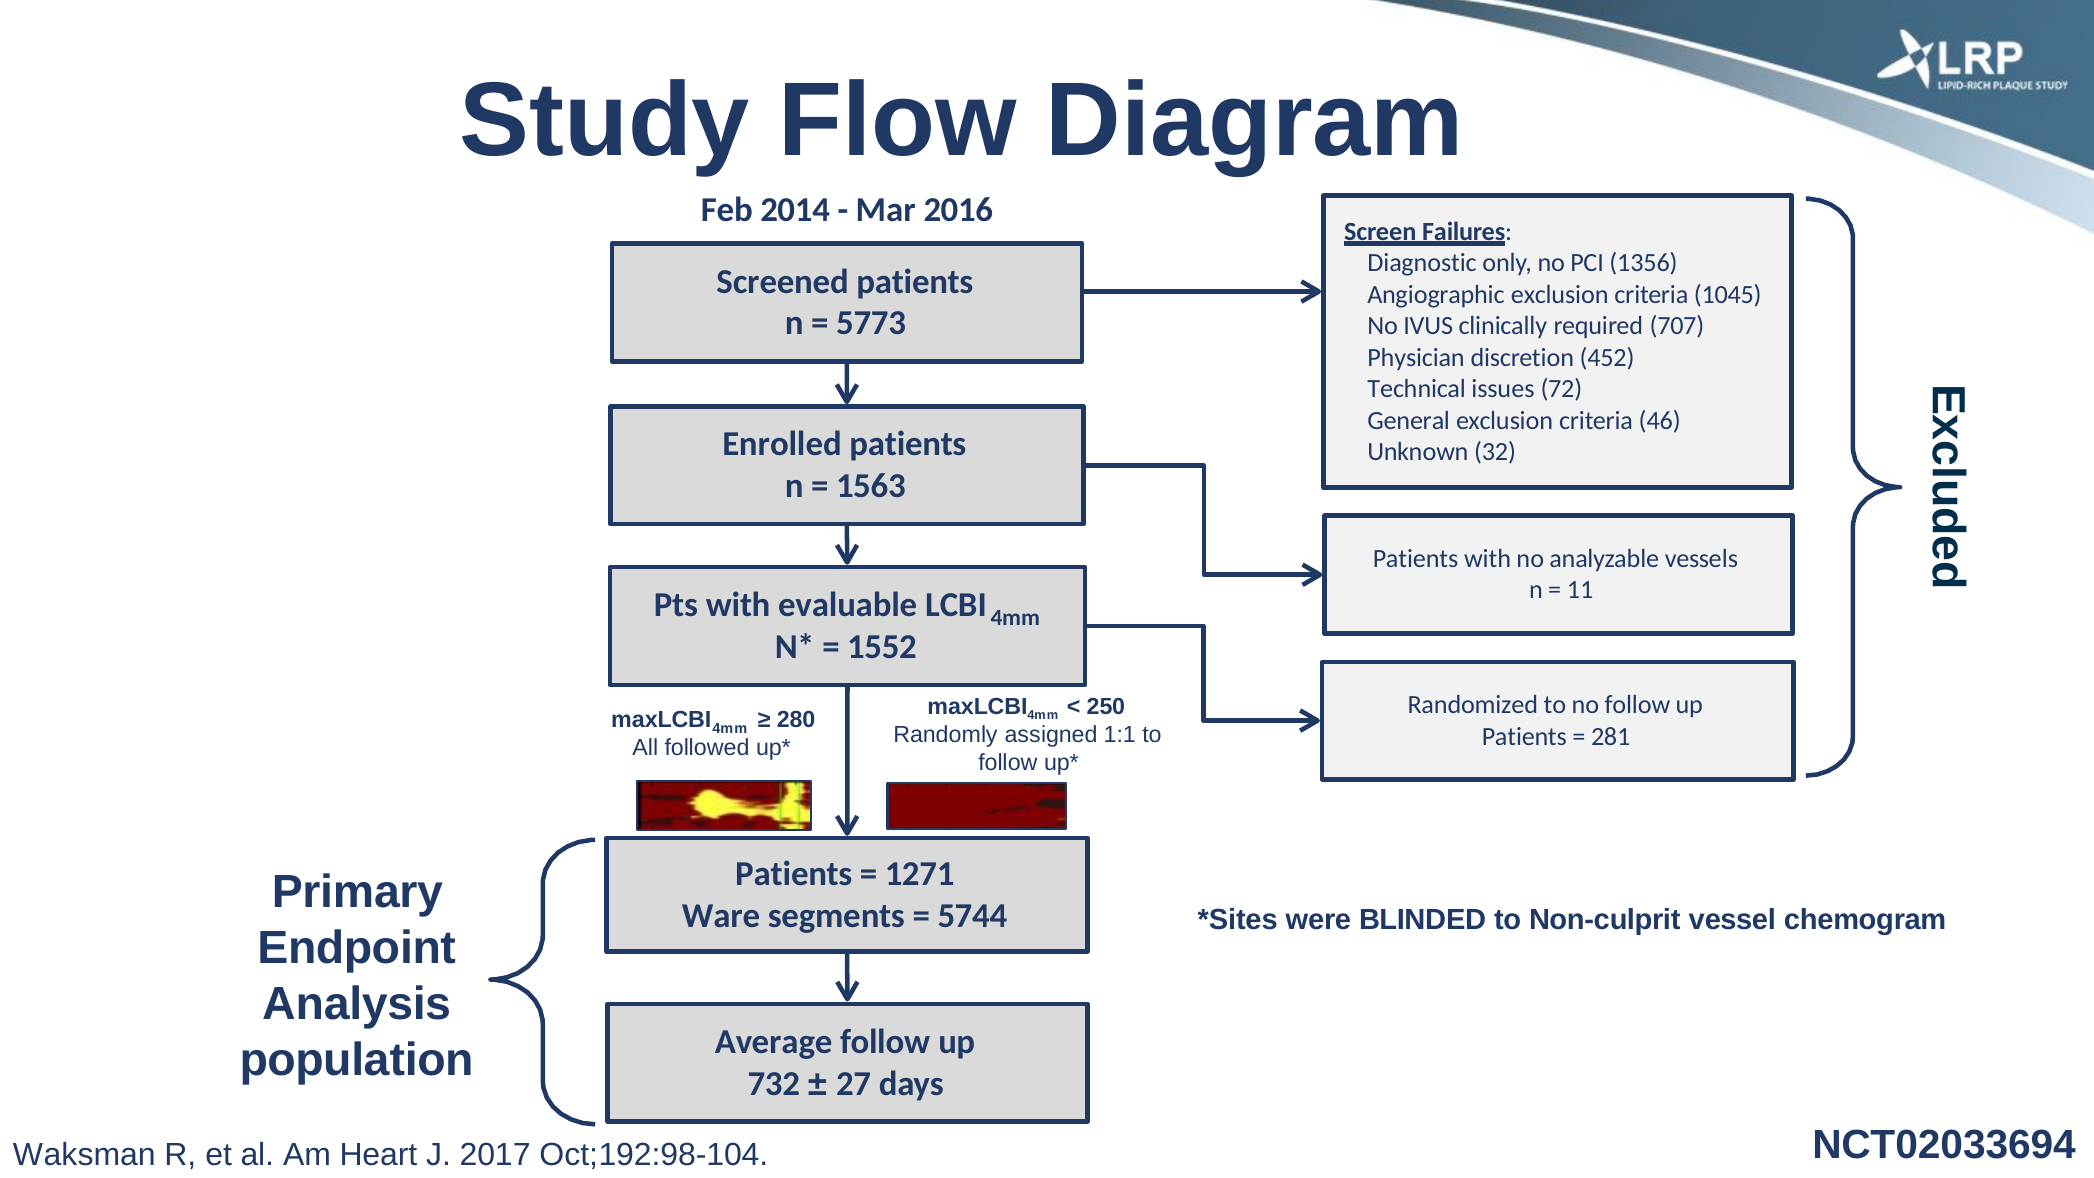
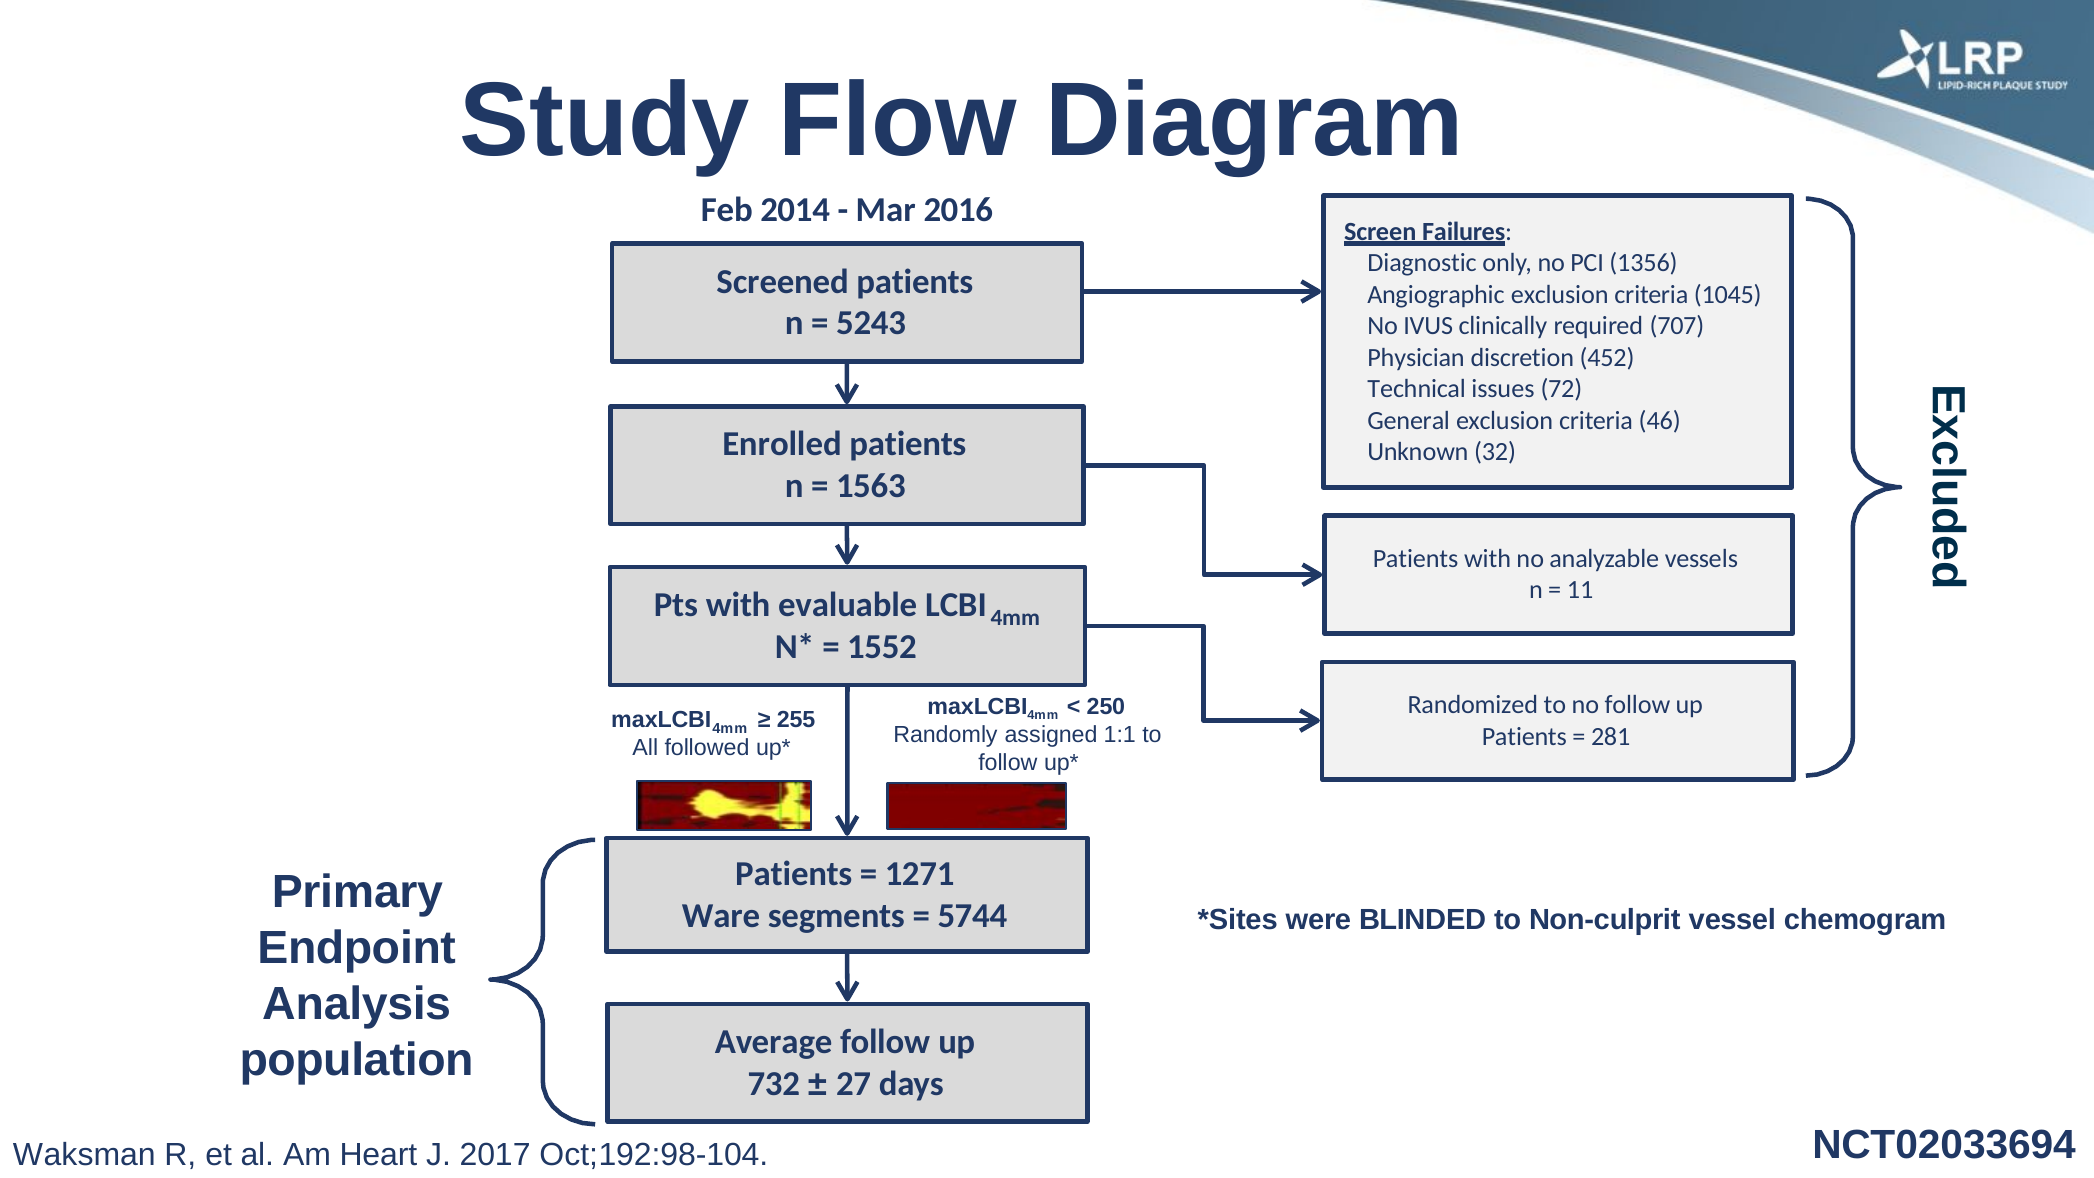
5773: 5773 -> 5243 (871, 323)
280: 280 -> 255 (796, 720)
